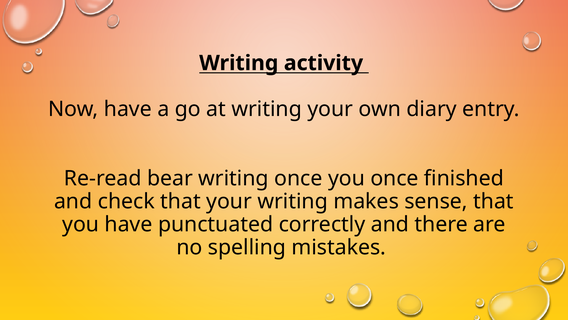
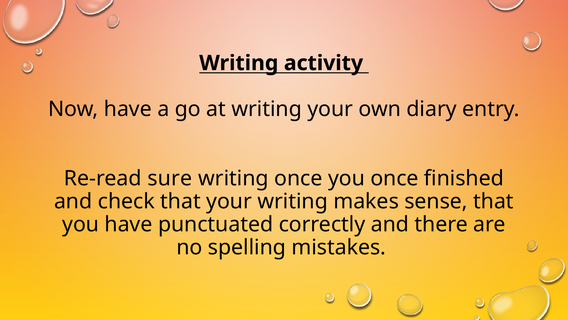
bear: bear -> sure (170, 178)
